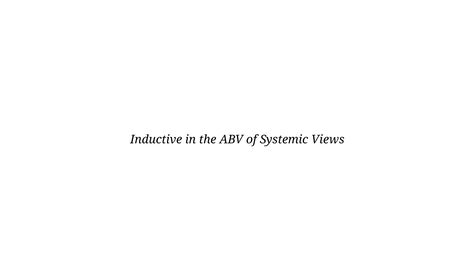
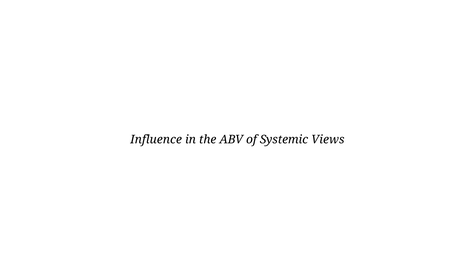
Inductive: Inductive -> Influence (156, 140)
